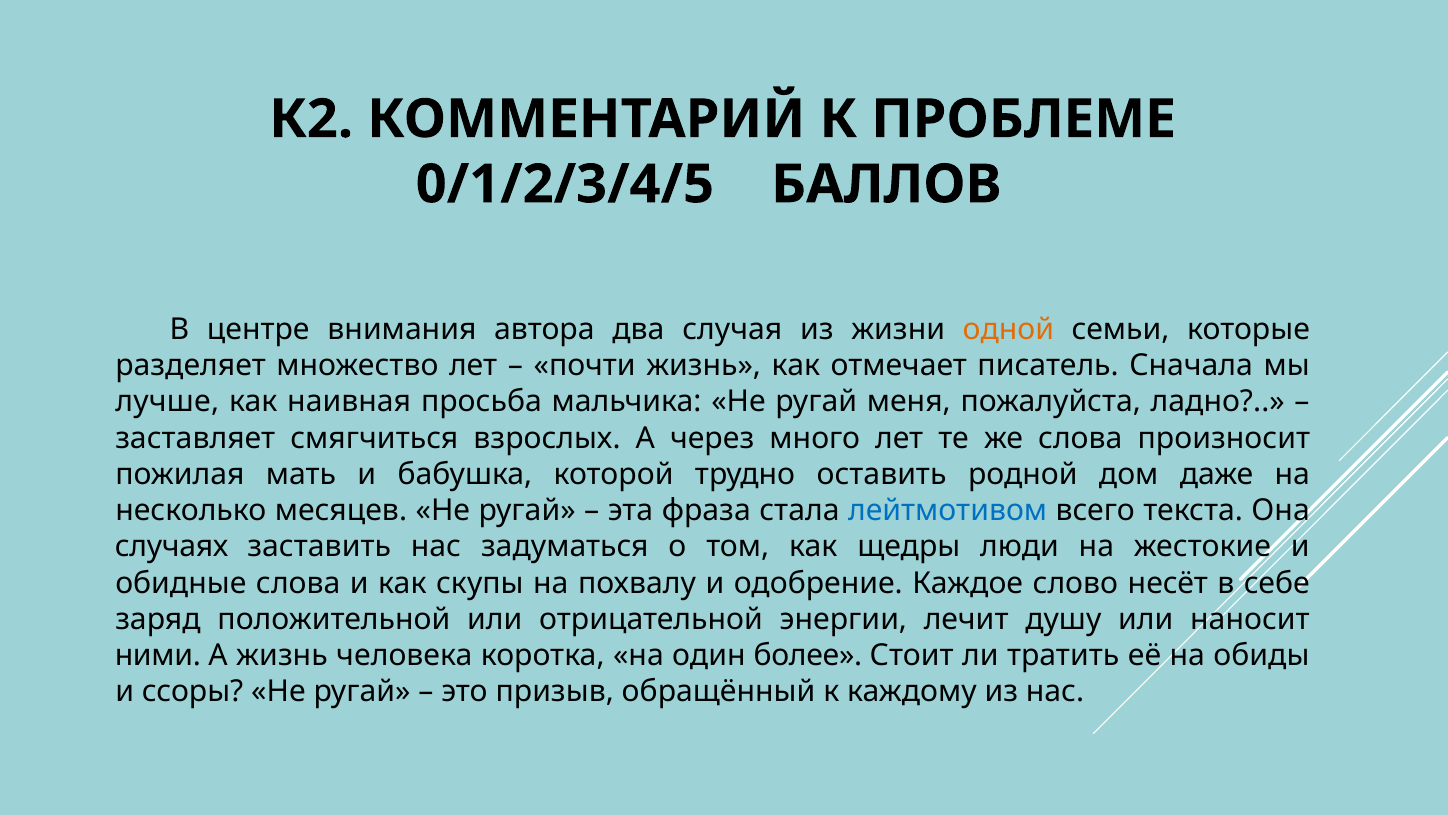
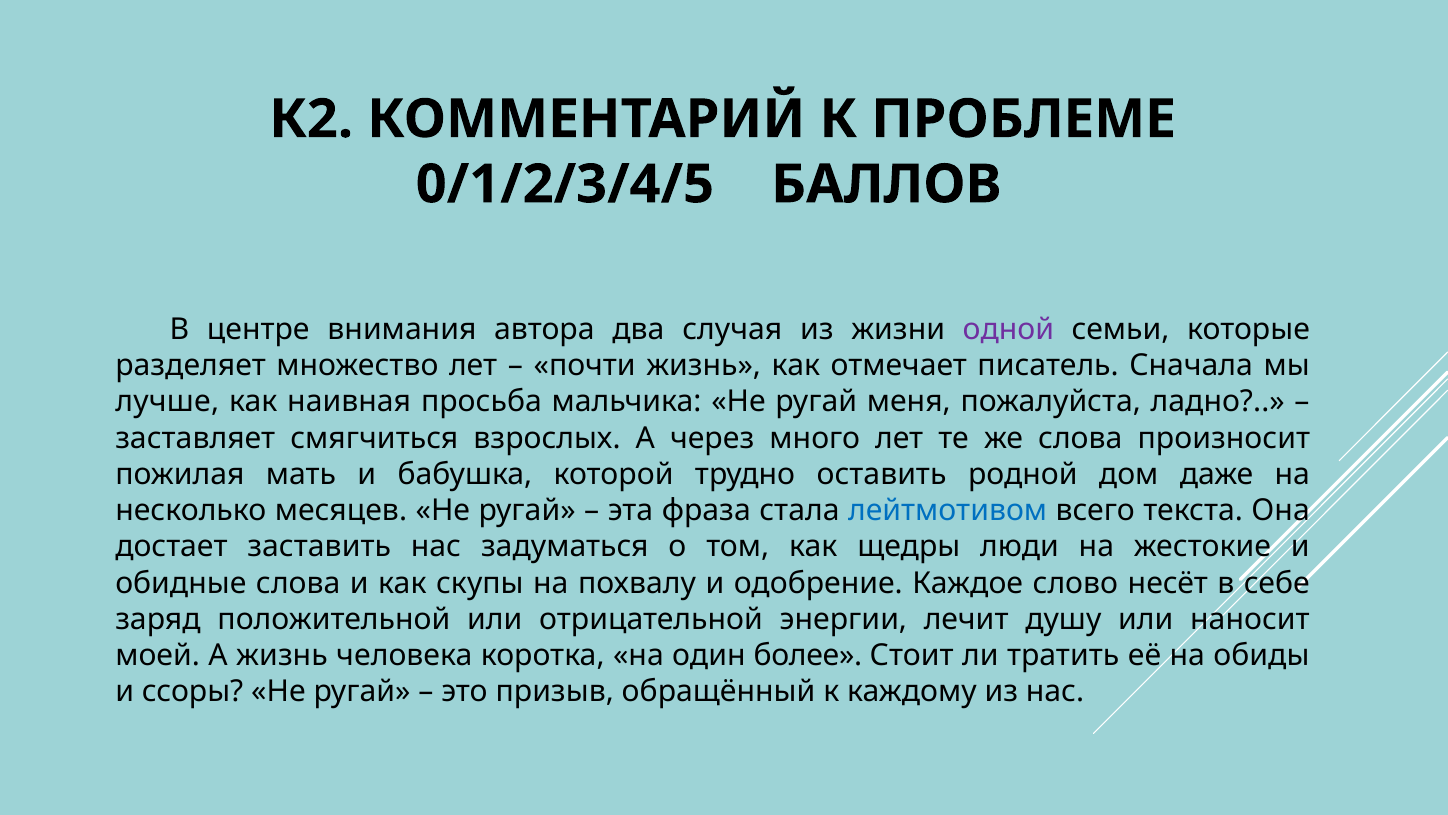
одной colour: orange -> purple (1008, 329)
случаях: случаях -> достает (171, 547)
ними: ними -> моей (158, 655)
